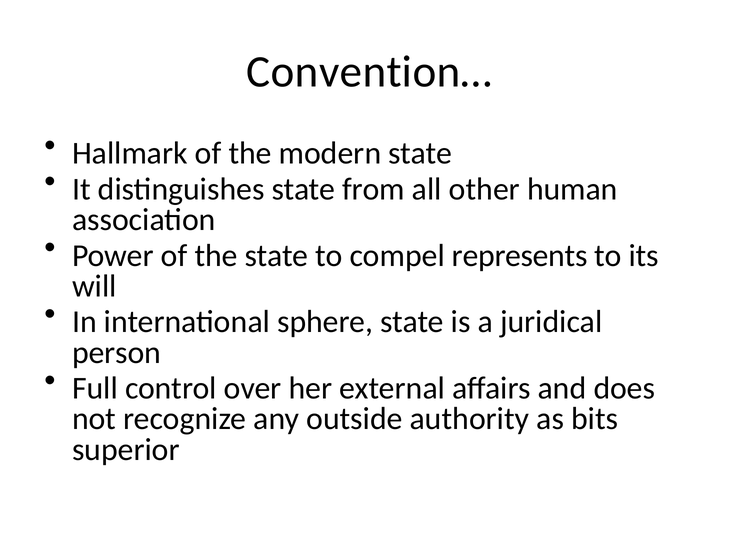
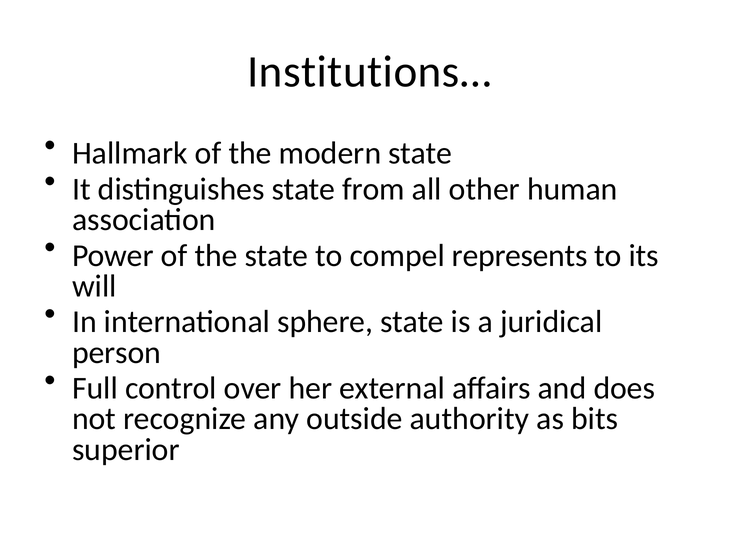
Convention…: Convention… -> Institutions… (369, 72)
